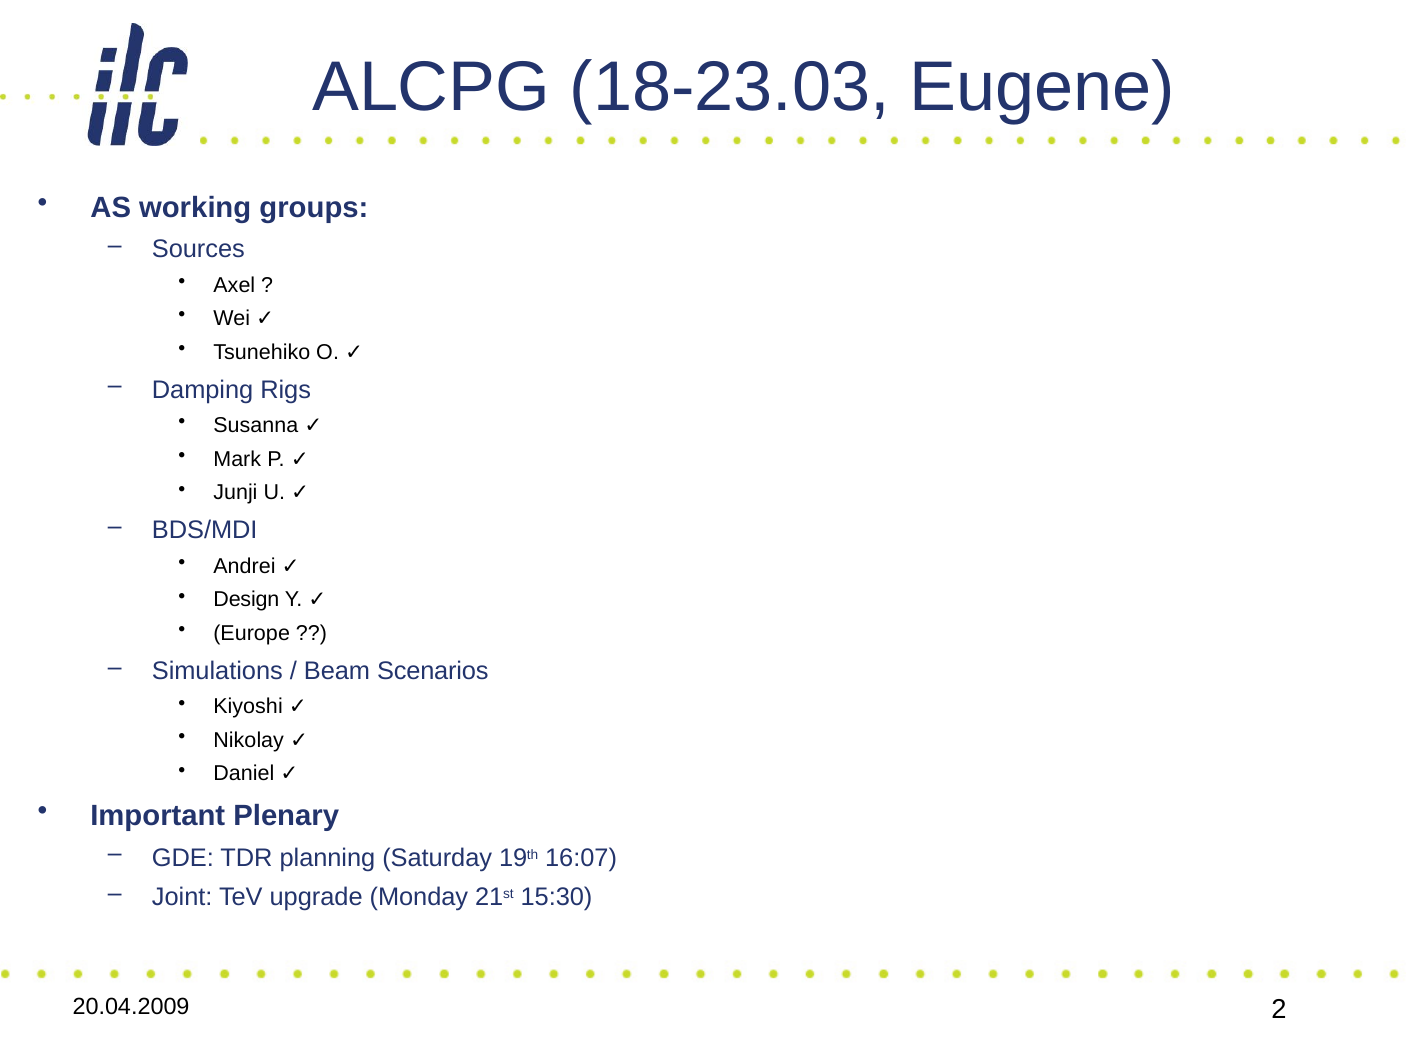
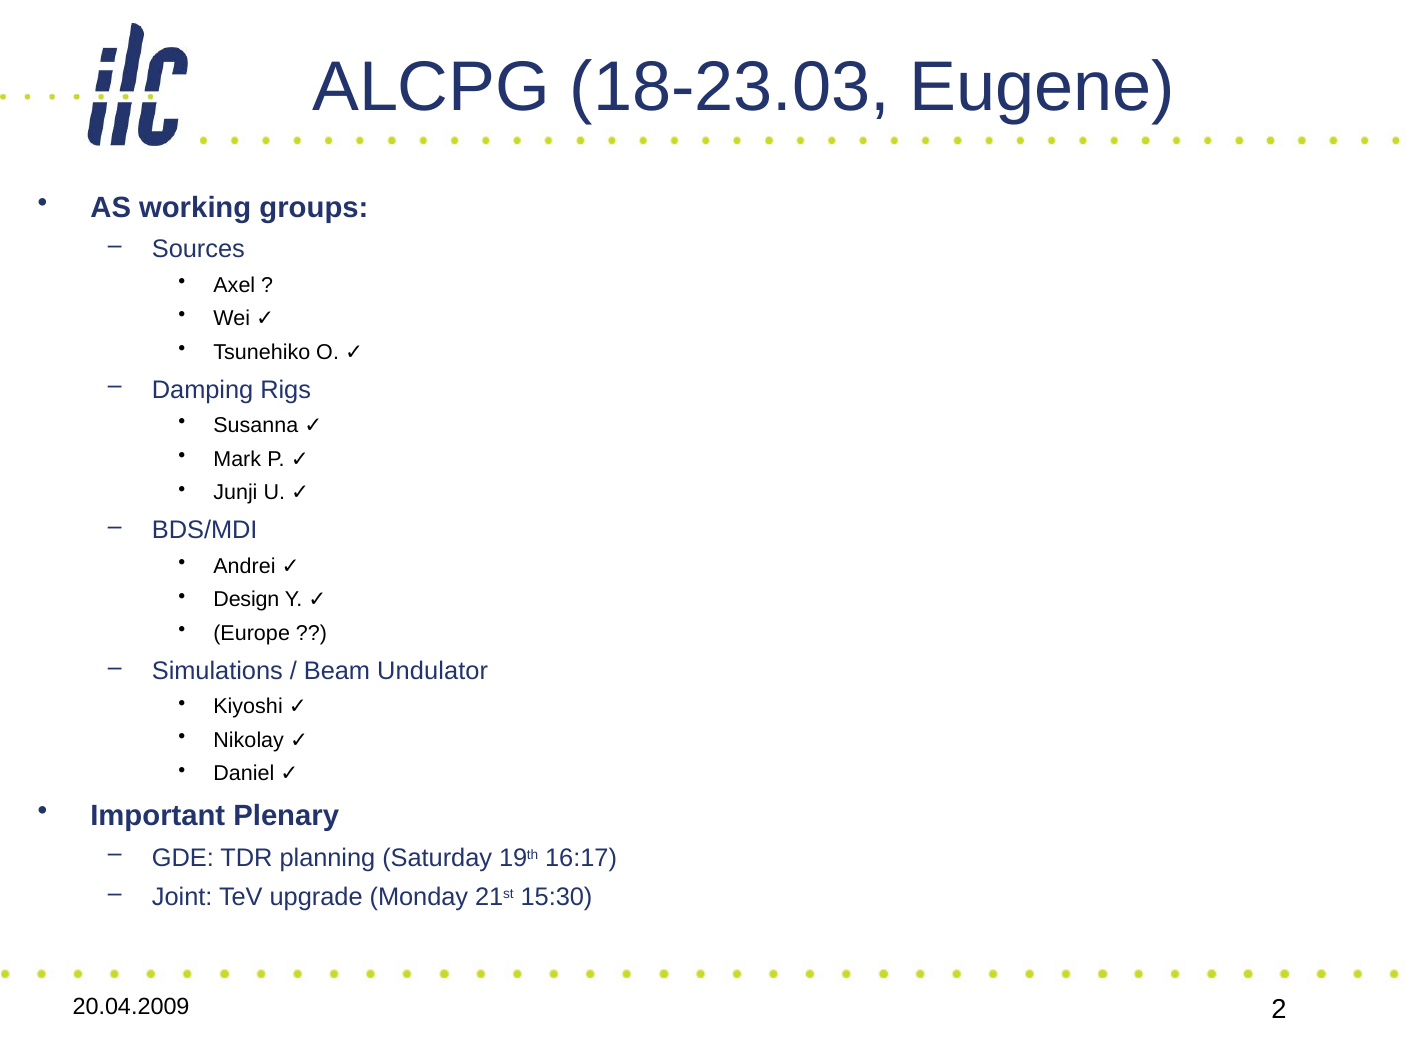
Scenarios: Scenarios -> Undulator (433, 671)
16:07: 16:07 -> 16:17 (581, 858)
